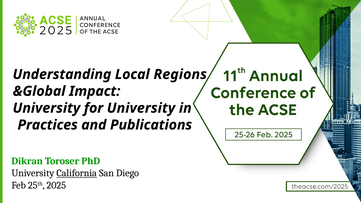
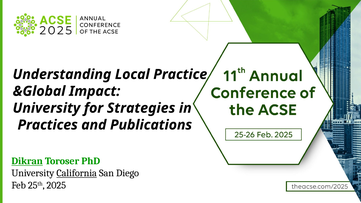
Regions: Regions -> Practice (180, 74)
for University: University -> Strategies (141, 108)
Dikran underline: none -> present (27, 161)
